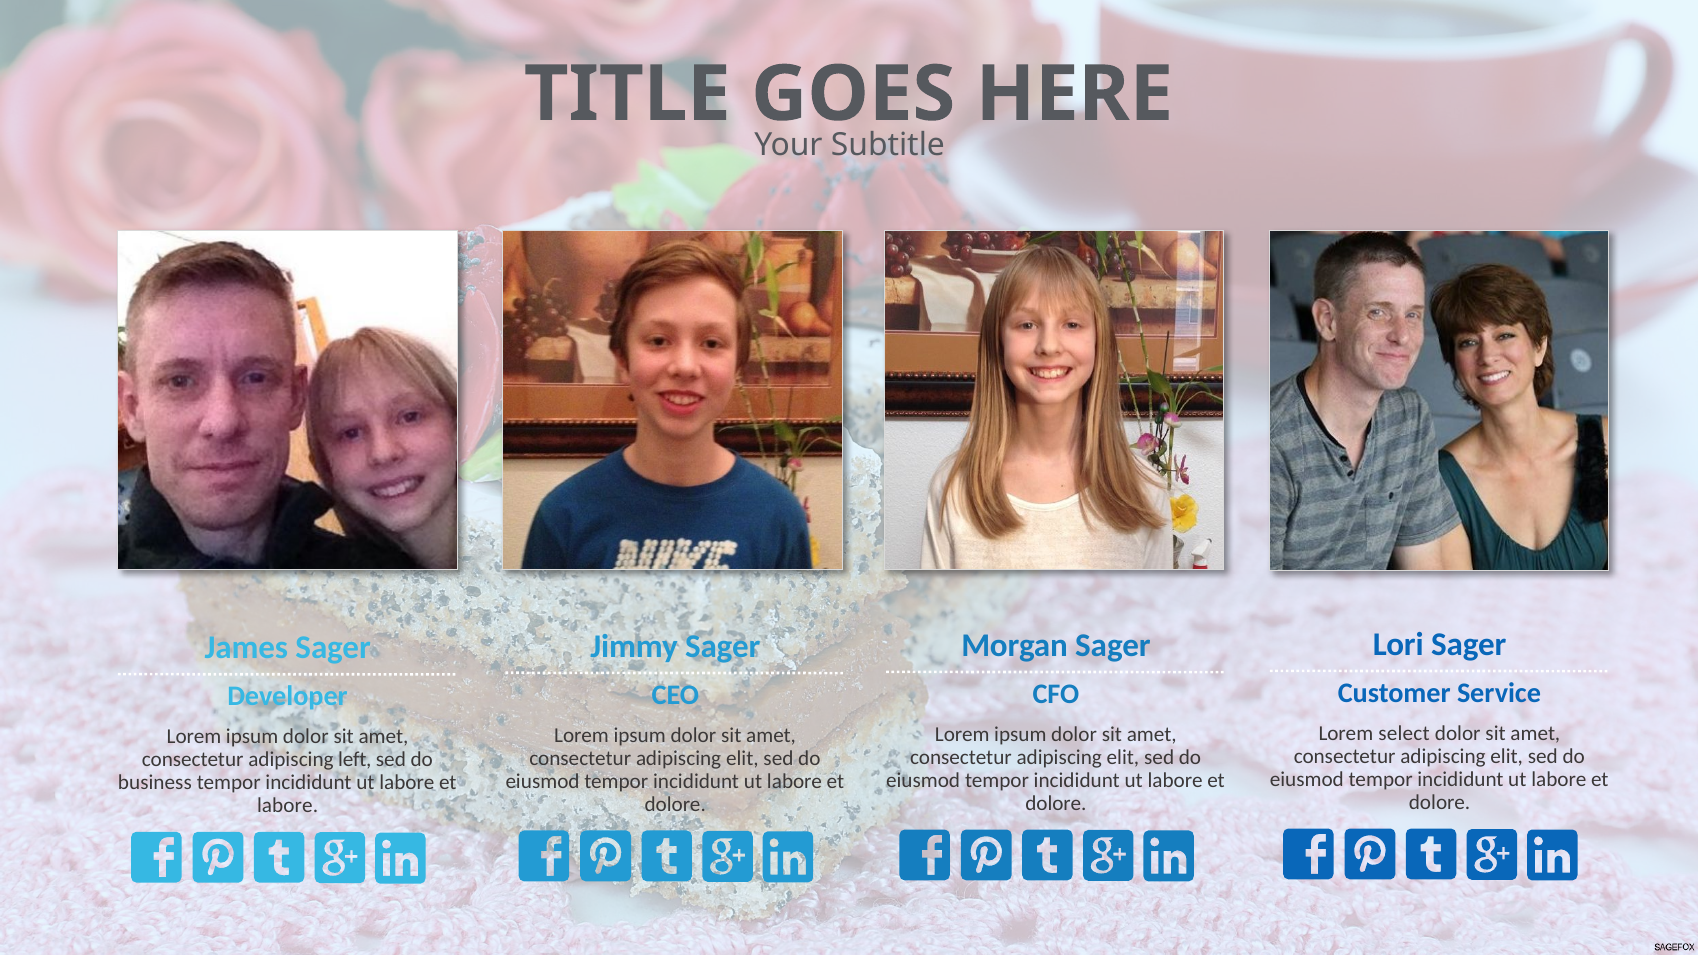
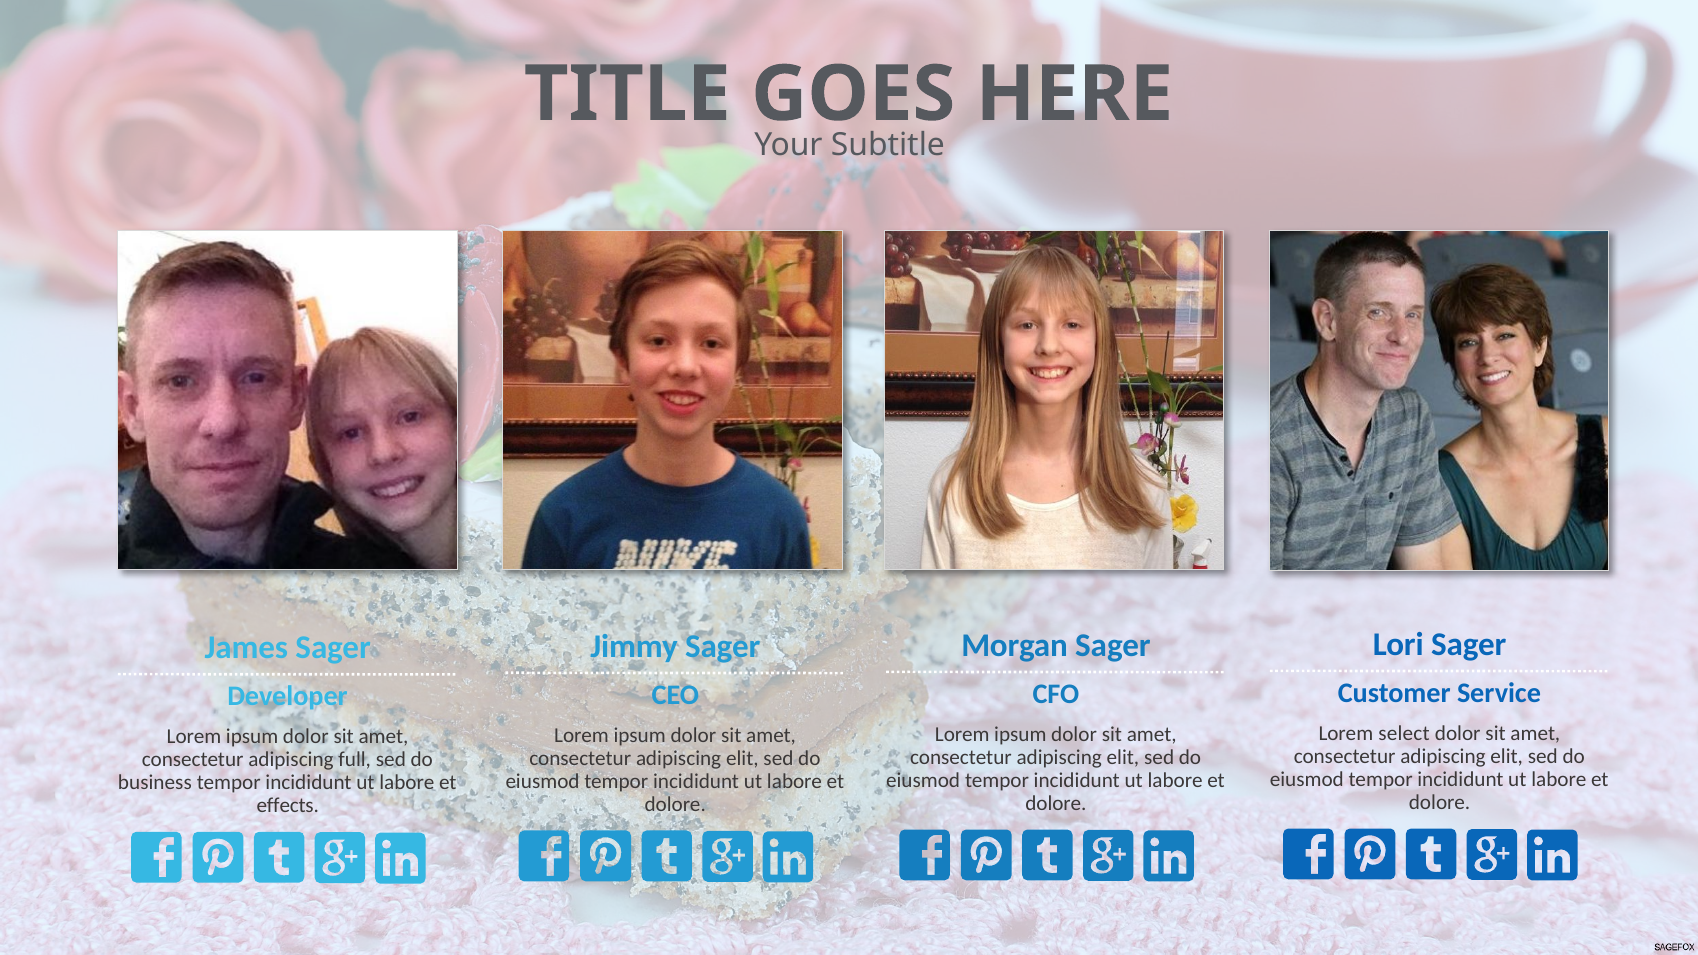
left: left -> full (355, 760)
labore: labore -> effects (288, 805)
